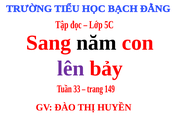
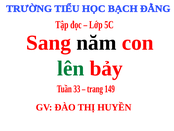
lên colour: purple -> green (71, 68)
